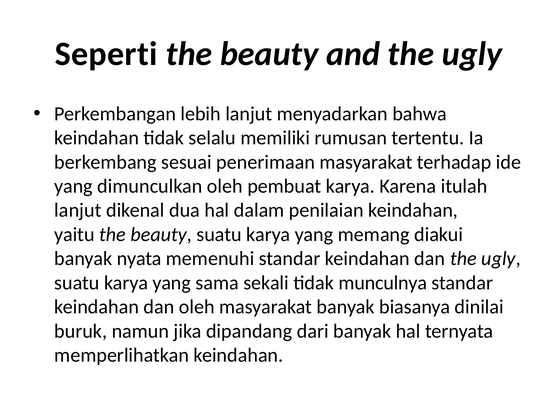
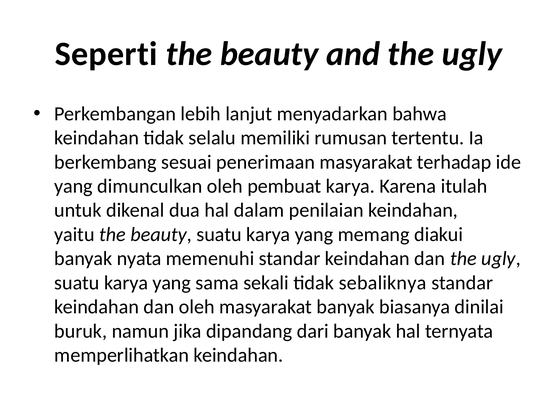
lanjut: lanjut -> untuk (78, 210)
munculnya: munculnya -> sebaliknya (383, 283)
